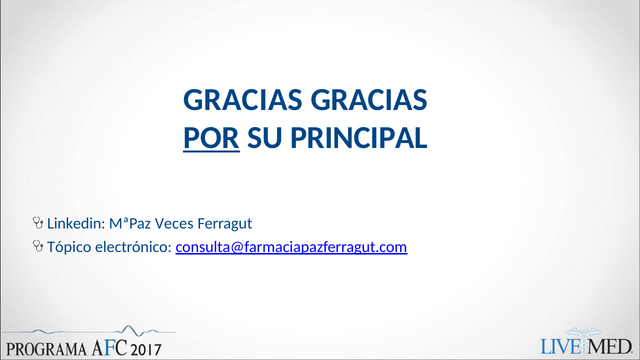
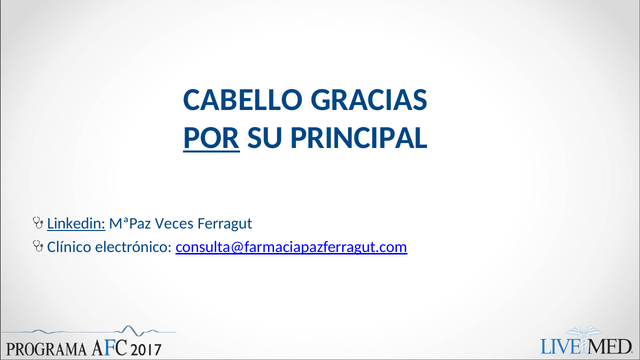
GRACIAS: GRACIAS -> CABELLO (243, 100)
Linkedin underline: none -> present (76, 224)
Tópico: Tópico -> Clínico (69, 247)
